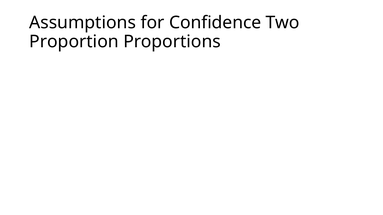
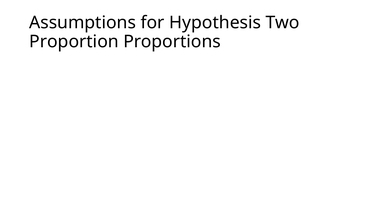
Confidence: Confidence -> Hypothesis (215, 23)
